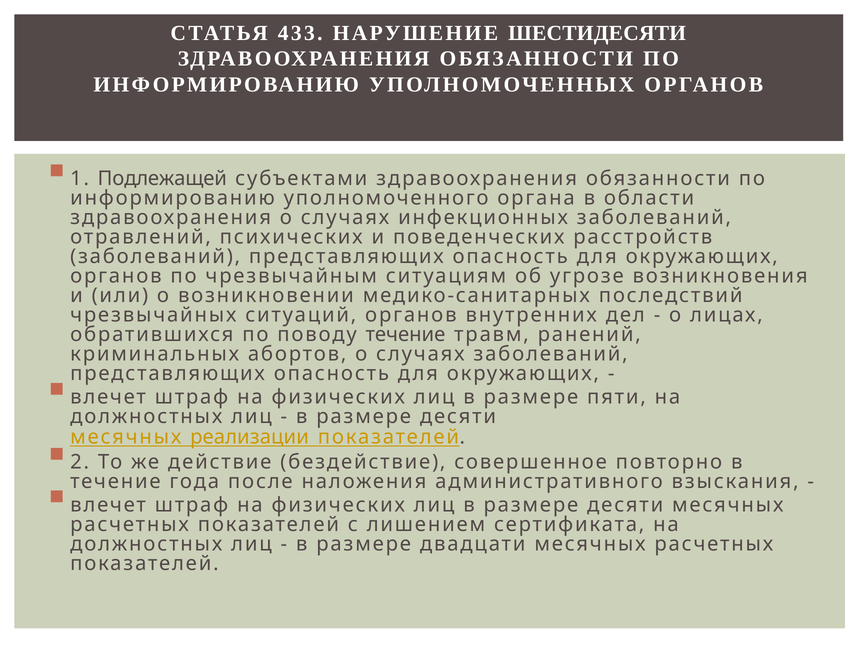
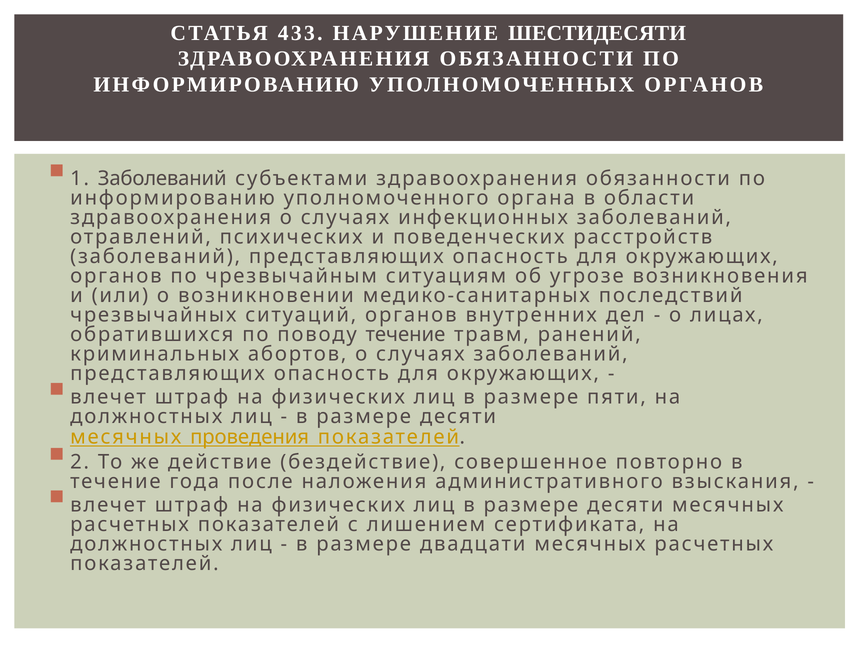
1 Подлежащей: Подлежащей -> Заболеваний (162, 179)
реализации: реализации -> проведения (250, 437)
